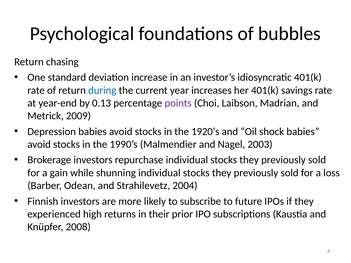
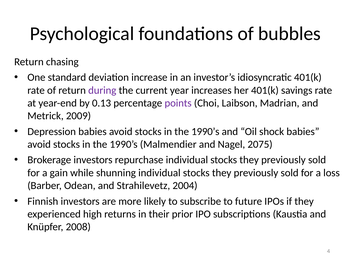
during colour: blue -> purple (102, 90)
1920’s: 1920’s -> 1990’s (205, 132)
2003: 2003 -> 2075 (260, 145)
